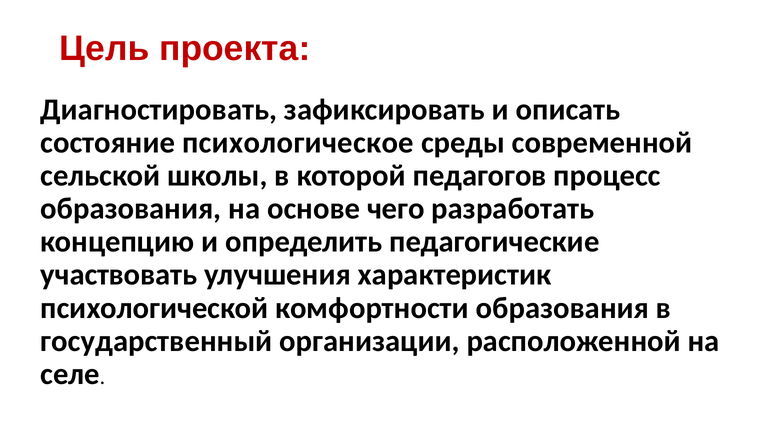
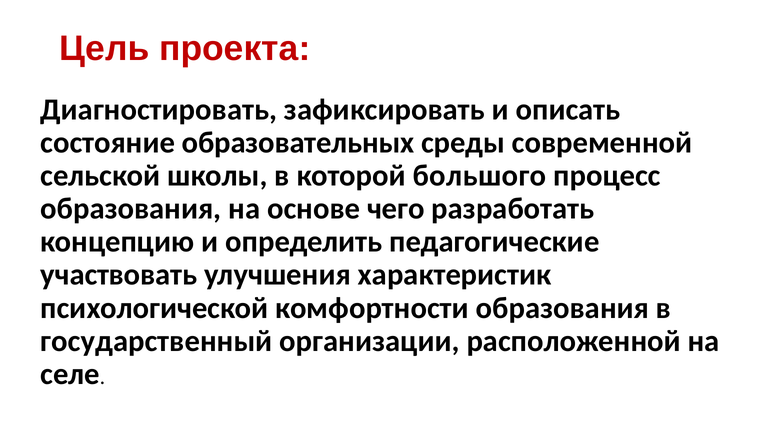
психологическое: психологическое -> образовательных (298, 143)
педагогов: педагогов -> большого (479, 176)
